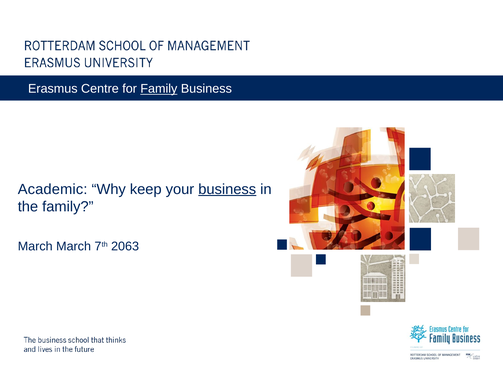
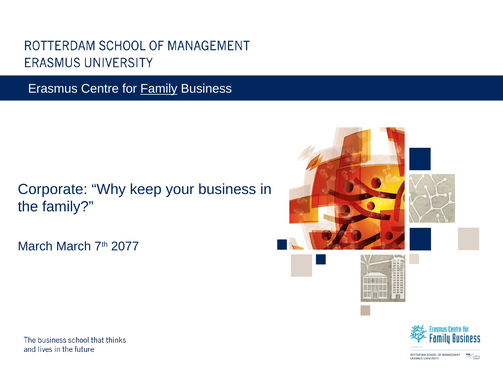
Academic: Academic -> Corporate (53, 189)
business underline: present -> none (227, 189)
2063: 2063 -> 2077 (125, 247)
